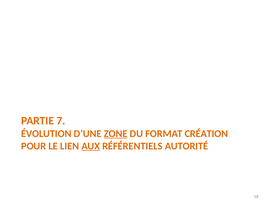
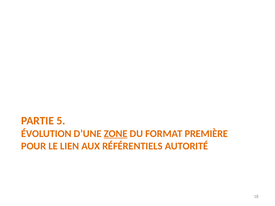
7: 7 -> 5 (61, 121)
CRÉATION: CRÉATION -> PREMIÈRE (206, 134)
AUX underline: present -> none (91, 146)
